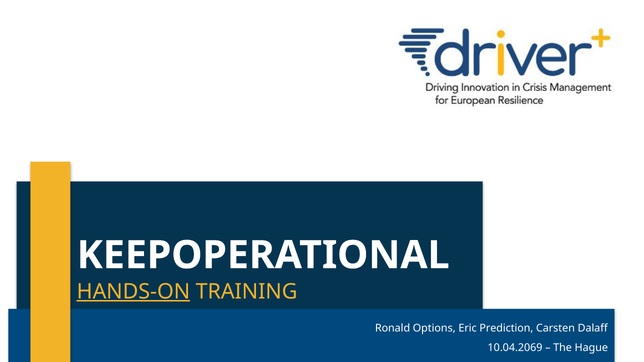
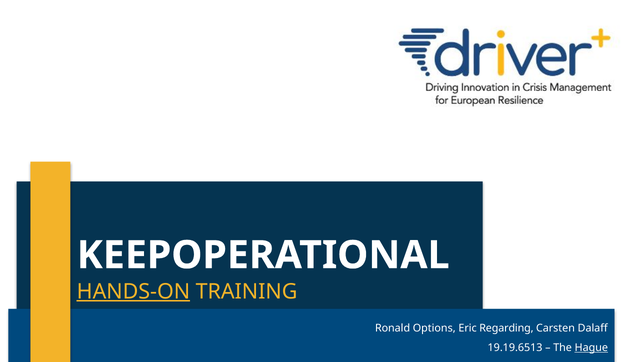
Prediction: Prediction -> Regarding (506, 328)
10.04.2069: 10.04.2069 -> 19.19.6513 (515, 348)
Hague underline: none -> present (591, 348)
